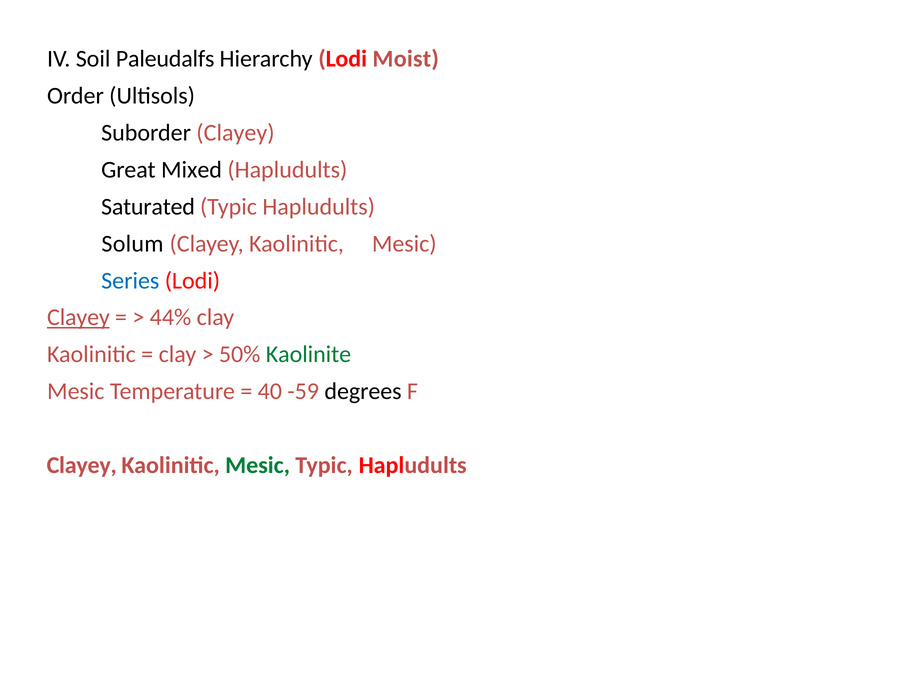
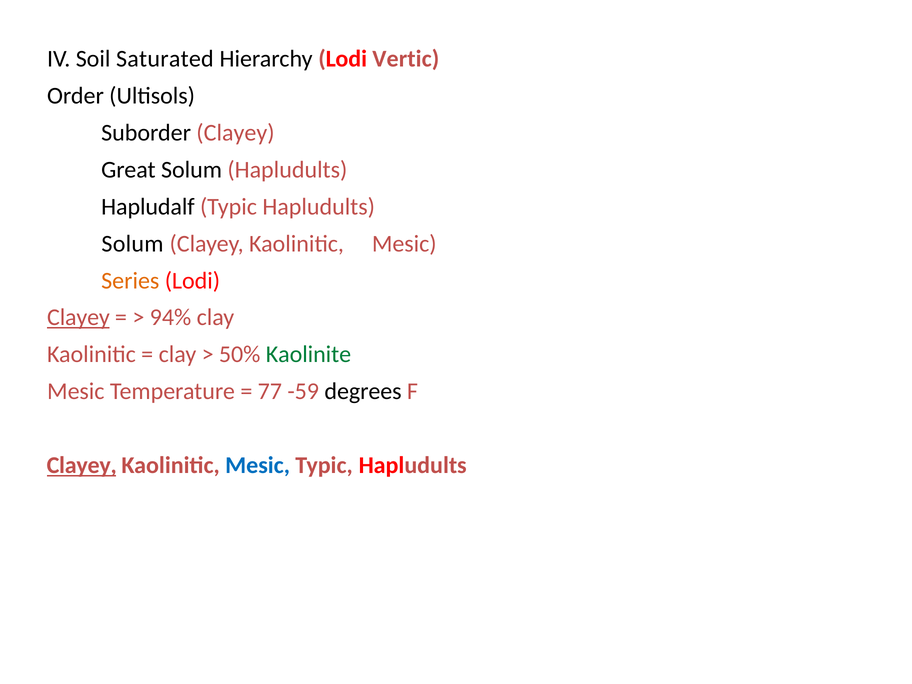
Paleudalfs: Paleudalfs -> Saturated (165, 59)
Moist: Moist -> Vertic (406, 59)
Great Mixed: Mixed -> Solum (192, 170)
Saturated: Saturated -> Hapludalf (148, 207)
Series colour: blue -> orange (130, 281)
44%: 44% -> 94% (170, 318)
40: 40 -> 77 (270, 392)
Clayey underline: none -> present (82, 465)
Mesic colour: green -> blue (258, 465)
